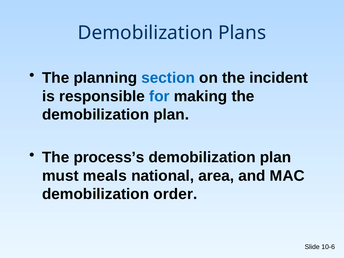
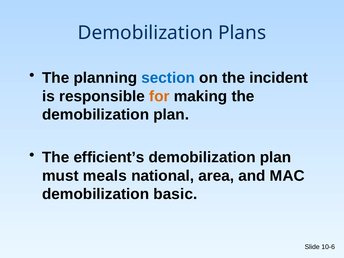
for colour: blue -> orange (159, 96)
process’s: process’s -> efficient’s (109, 157)
order: order -> basic (175, 194)
